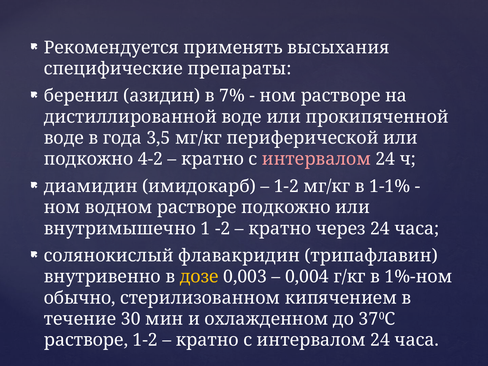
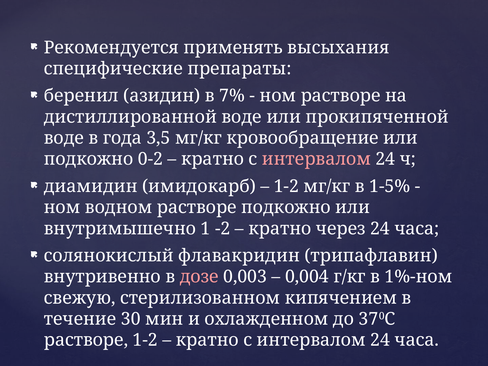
периферической: периферической -> кровообращение (303, 138)
4-2: 4-2 -> 0-2 (150, 159)
1-1%: 1-1% -> 1-5% (390, 186)
дозе colour: yellow -> pink (199, 277)
обычно: обычно -> свежую (80, 298)
